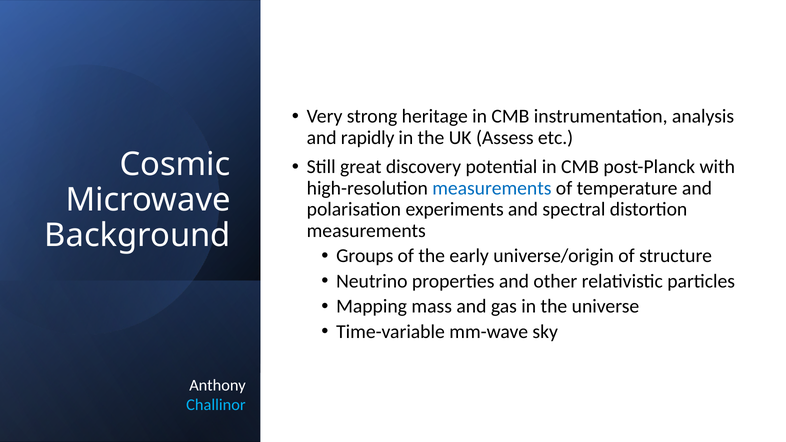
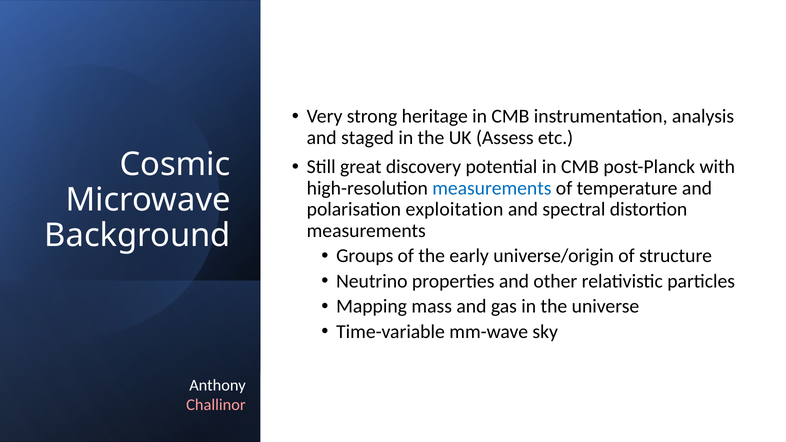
rapidly: rapidly -> staged (368, 138)
experiments: experiments -> exploitation (454, 209)
Challinor colour: light blue -> pink (216, 405)
